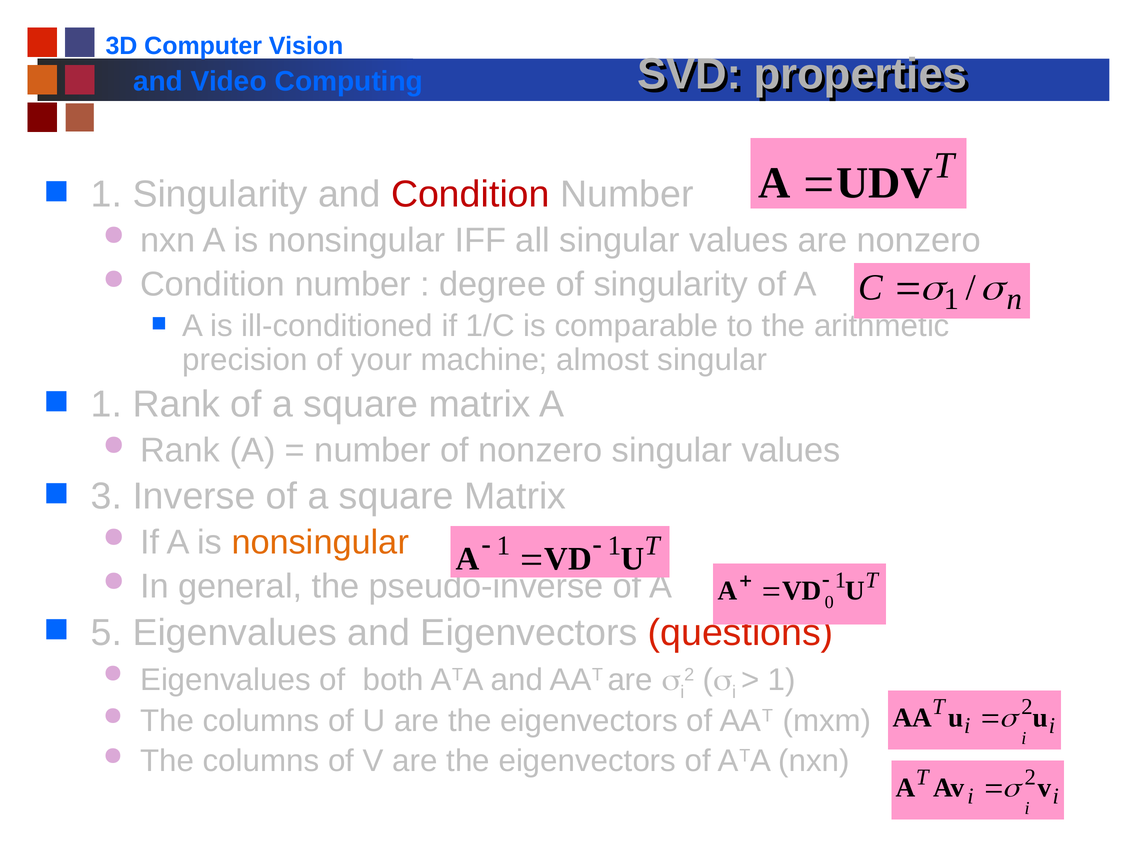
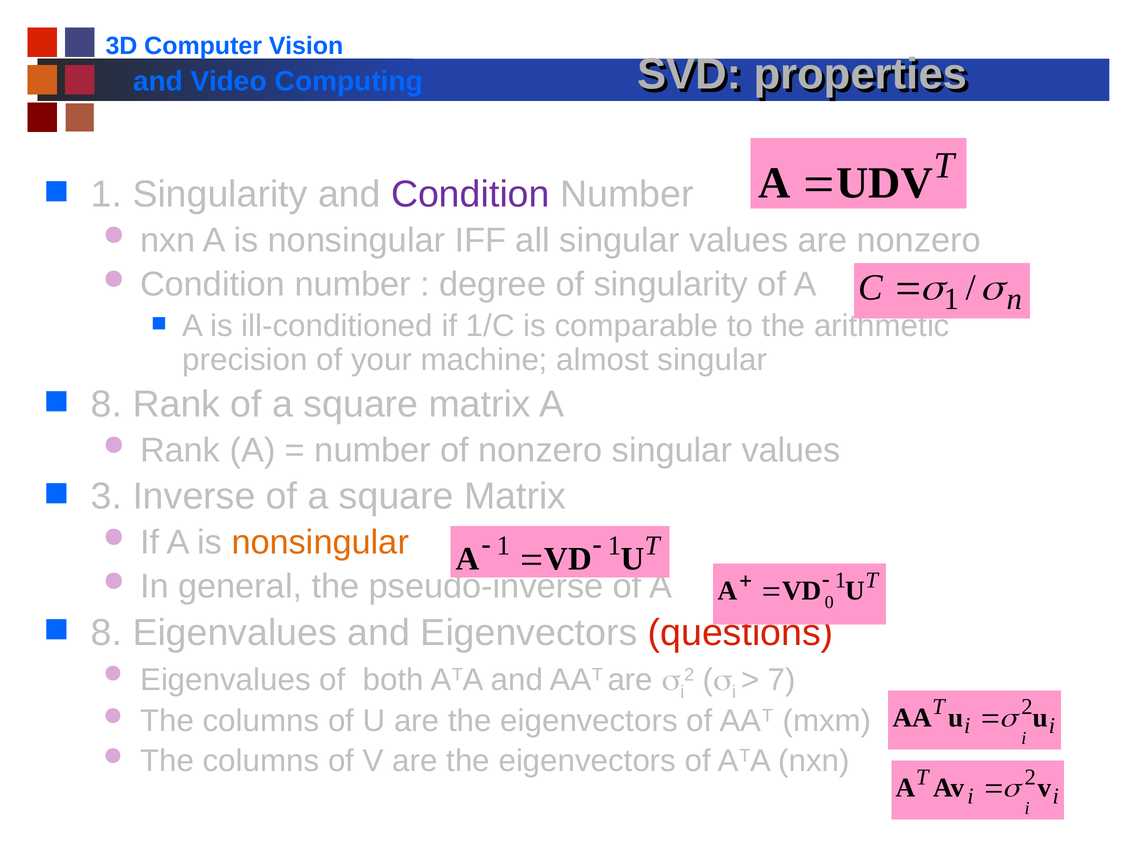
Condition colour: red -> purple (470, 194)
1: 1 -> 8 (107, 404)
5: 5 -> 8 (107, 632)
1: 1 -> 7 (782, 679)
